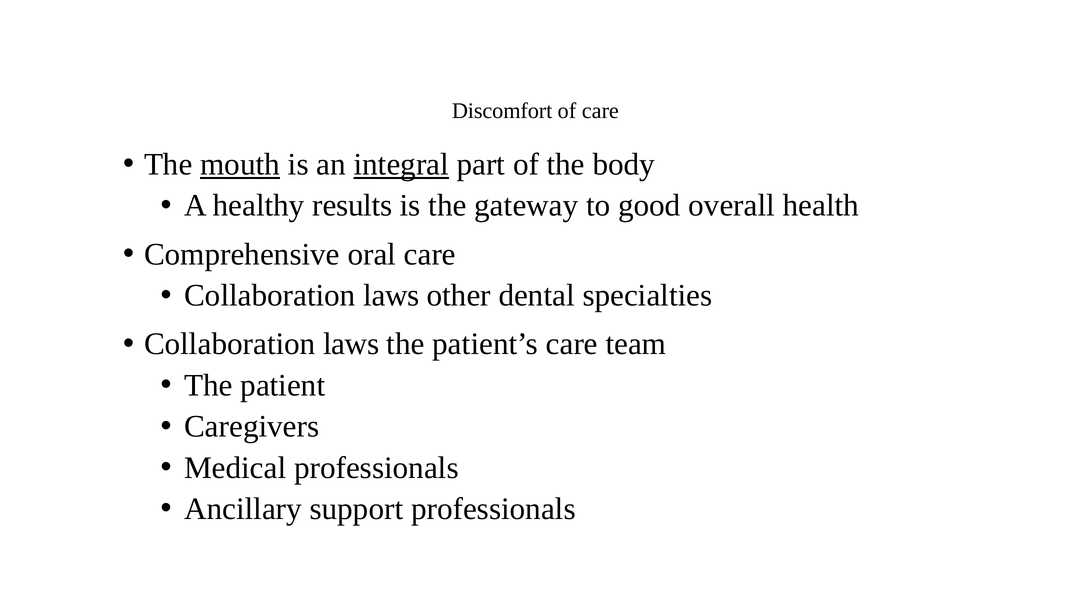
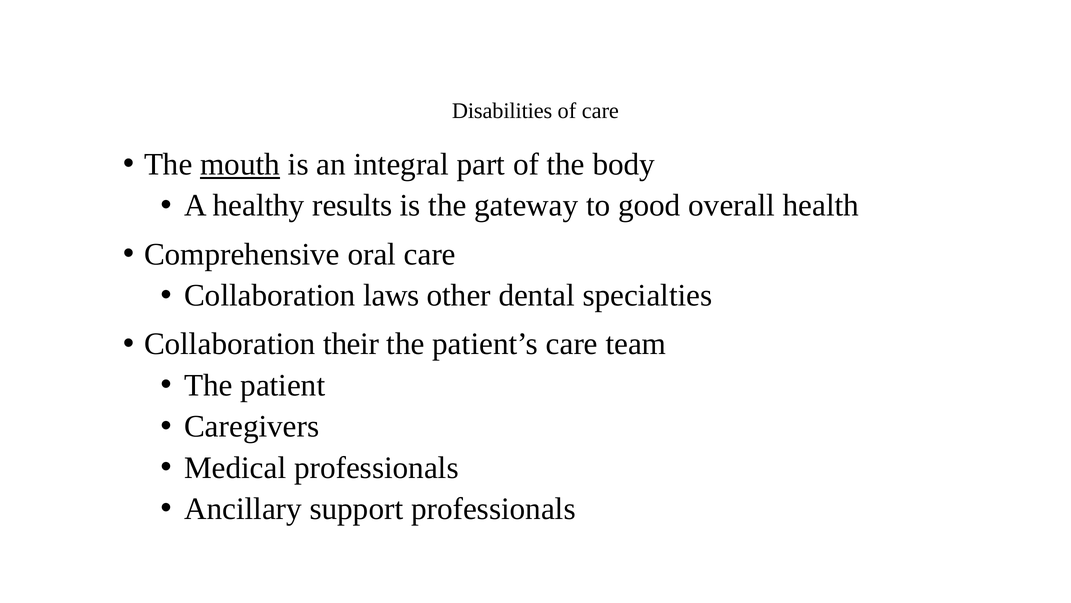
Discomfort: Discomfort -> Disabilities (502, 111)
integral underline: present -> none (401, 164)
laws: laws -> their (351, 344)
